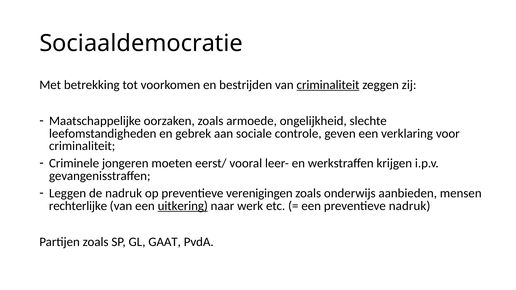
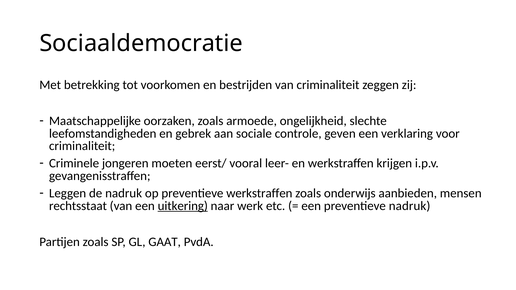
criminaliteit underline: present -> none (328, 85)
preventieve verenigingen: verenigingen -> werkstraffen (259, 193)
rechterlijke: rechterlijke -> rechtsstaat (78, 206)
